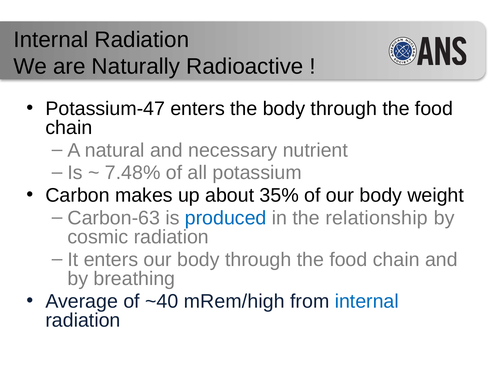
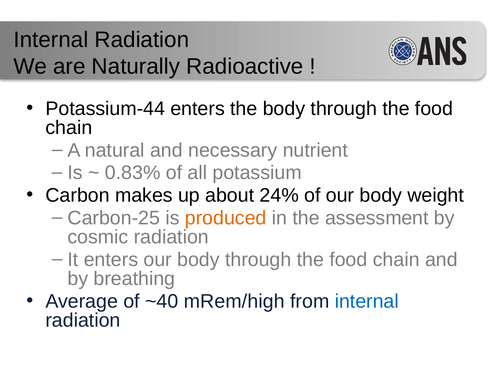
Potassium-47: Potassium-47 -> Potassium-44 (105, 109)
7.48%: 7.48% -> 0.83% (133, 173)
35%: 35% -> 24% (279, 195)
Carbon-63: Carbon-63 -> Carbon-25 (114, 218)
produced colour: blue -> orange (226, 218)
relationship: relationship -> assessment (377, 218)
